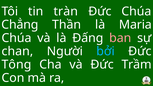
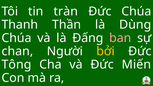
Chẳng: Chẳng -> Thanh (20, 25)
Maria: Maria -> Dùng (135, 25)
bởi colour: light blue -> yellow (106, 51)
Trầm: Trầm -> Miến (136, 65)
